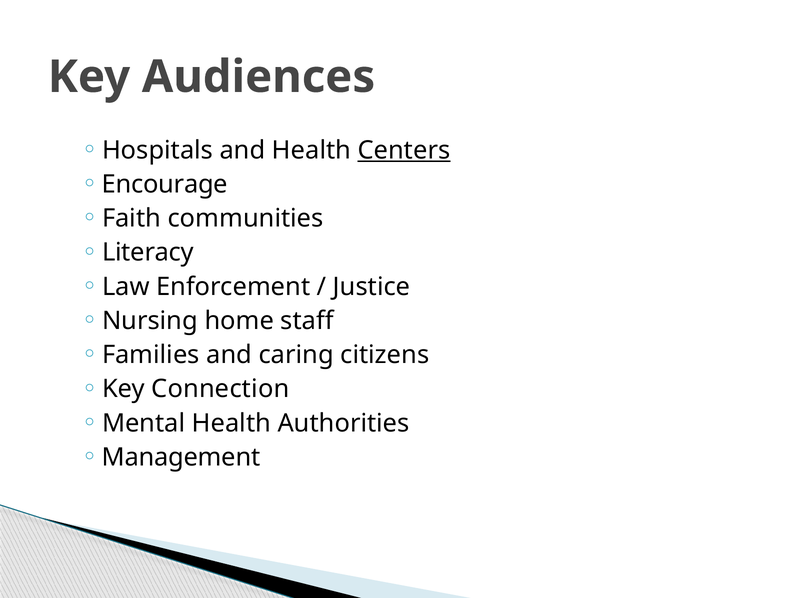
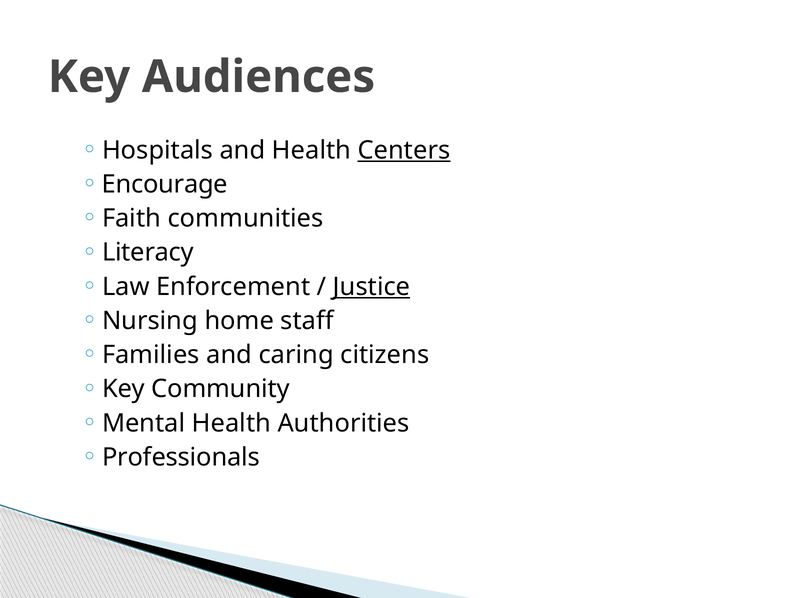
Justice underline: none -> present (372, 287)
Connection: Connection -> Community (221, 389)
Management: Management -> Professionals (181, 458)
